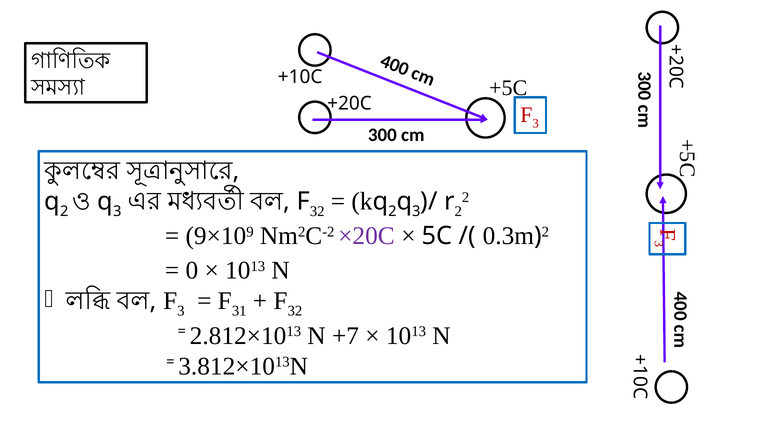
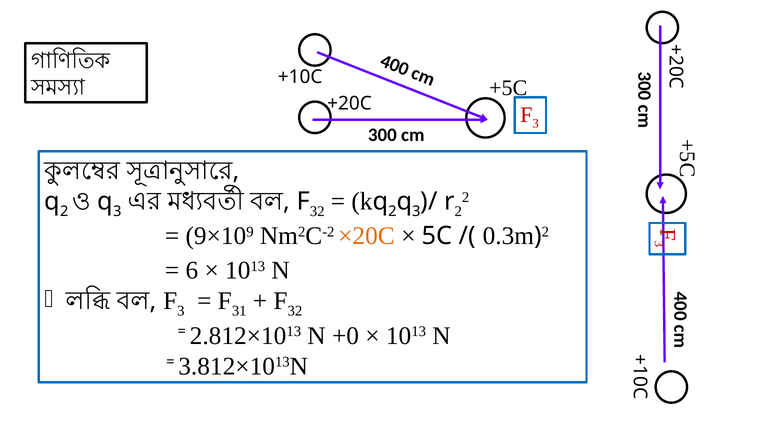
×20C colour: purple -> orange (366, 236)
0: 0 -> 6 (192, 270)
+7: +7 -> +0 (345, 335)
